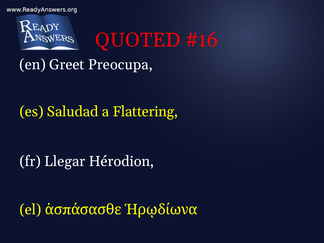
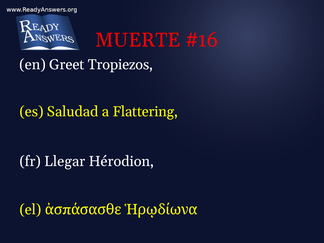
QUOTED: QUOTED -> MUERTE (138, 40)
Preocupa: Preocupa -> Tropiezos (120, 65)
